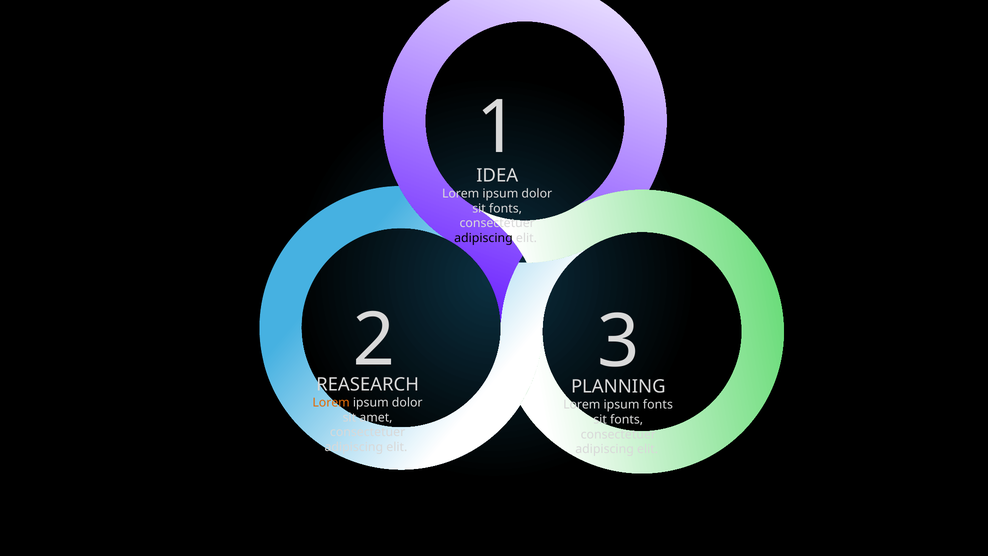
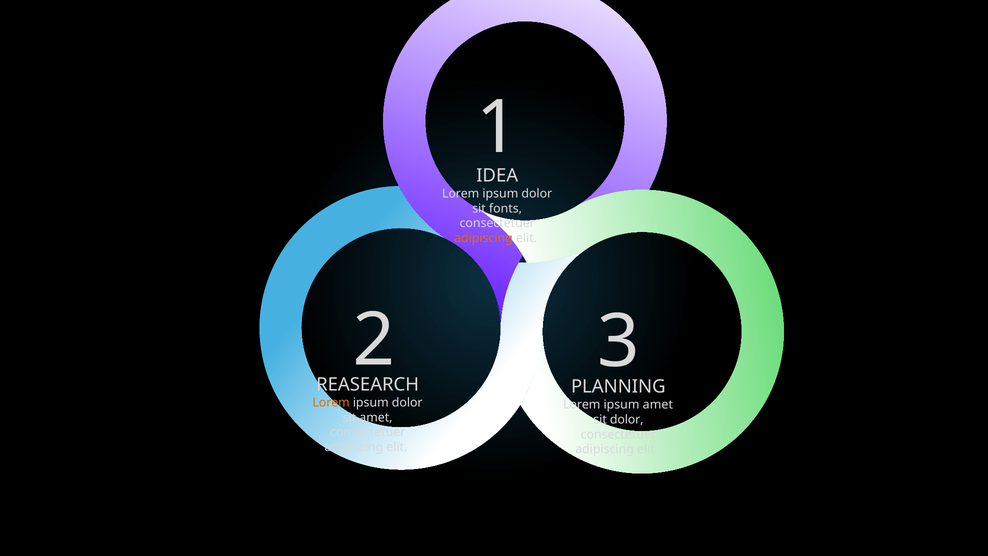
adipiscing colour: black -> orange (483, 238)
ipsum fonts: fonts -> amet (658, 405)
fonts: fonts -> dolor (627, 419)
